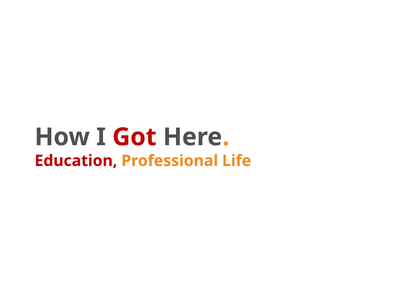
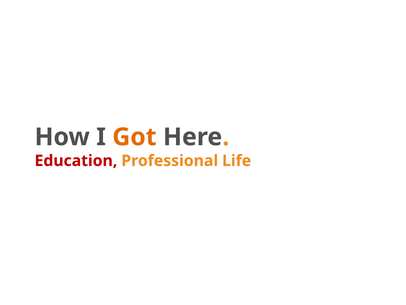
Got colour: red -> orange (134, 137)
